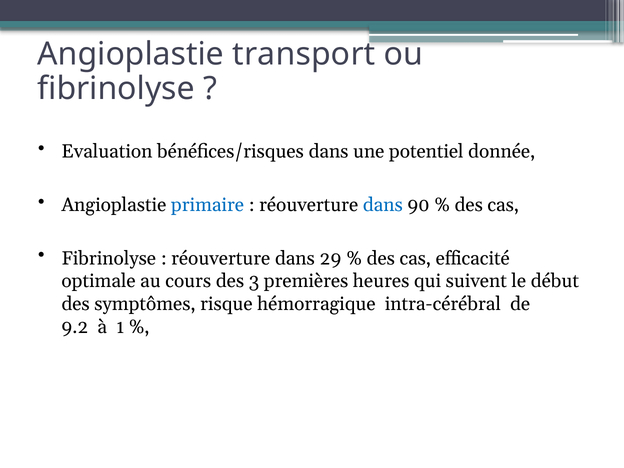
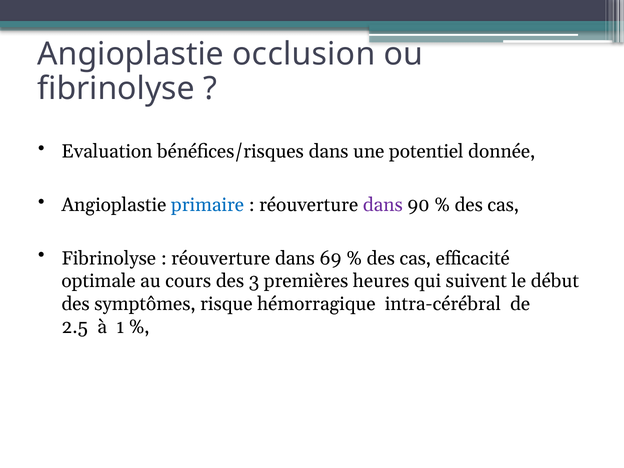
transport: transport -> occlusion (304, 54)
dans colour: blue -> purple (383, 205)
29: 29 -> 69 (331, 258)
9.2: 9.2 -> 2.5 (75, 327)
